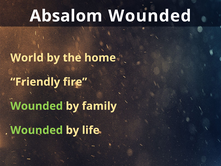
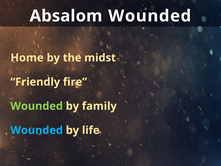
World: World -> Home (27, 58)
home: home -> midst (100, 58)
Wounded colour: light green -> light blue (37, 130)
